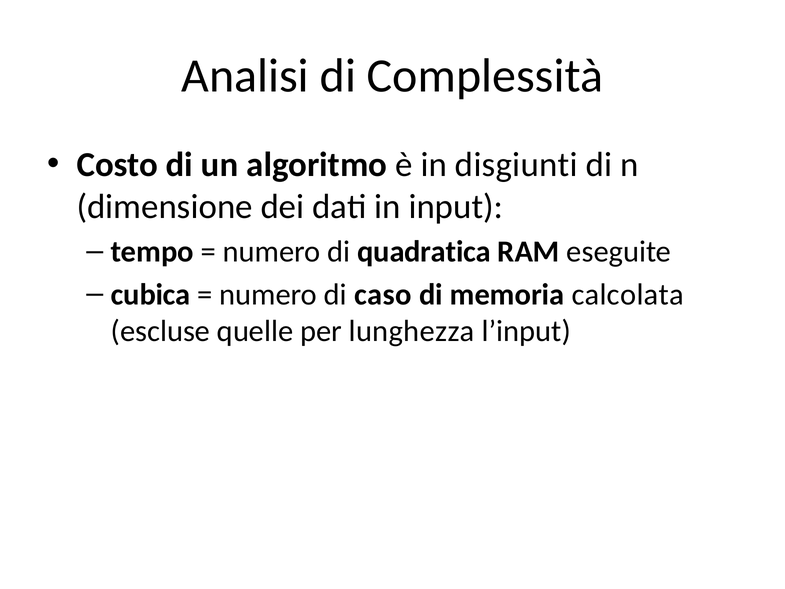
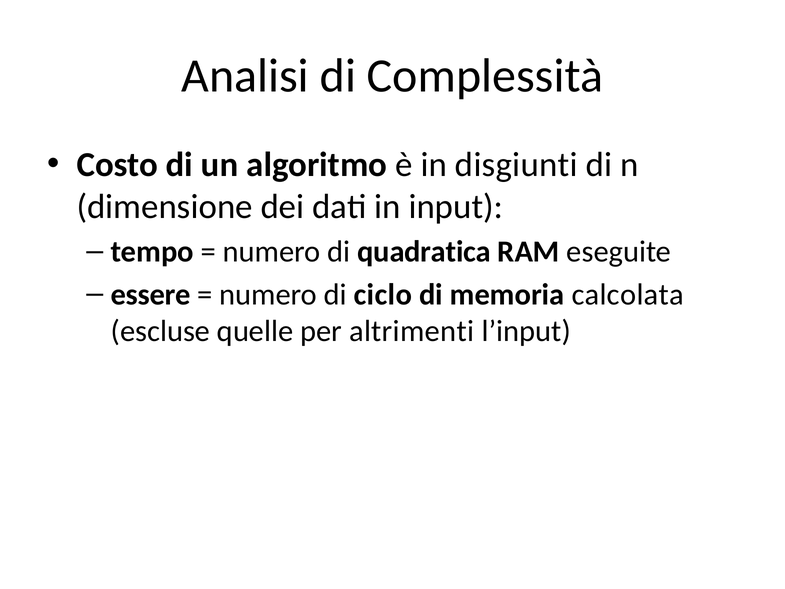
cubica: cubica -> essere (151, 294)
caso: caso -> ciclo (383, 294)
lunghezza: lunghezza -> altrimenti (412, 331)
